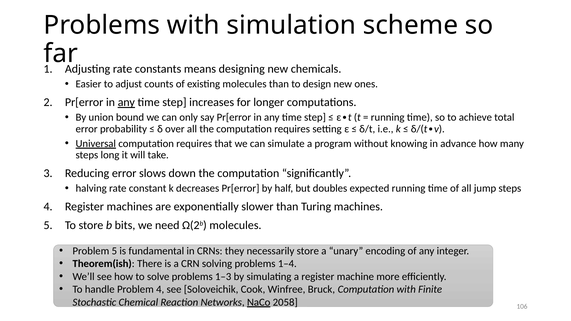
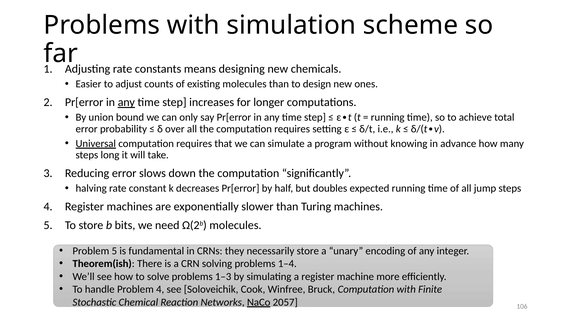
2058: 2058 -> 2057 (285, 302)
